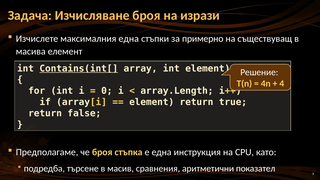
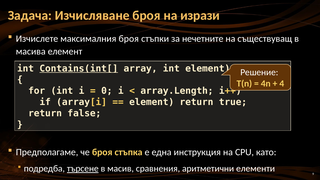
максималния една: една -> броя (129, 39)
примерно: примерно -> нечетните (203, 39)
търсене underline: none -> present (83, 169)
показател: показател -> елементи (256, 169)
